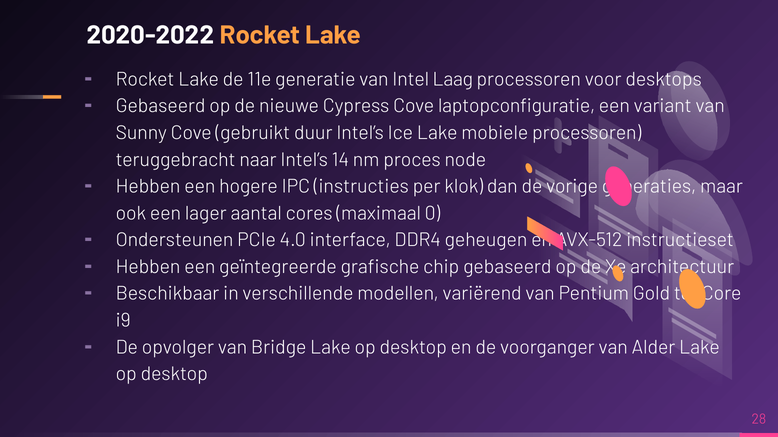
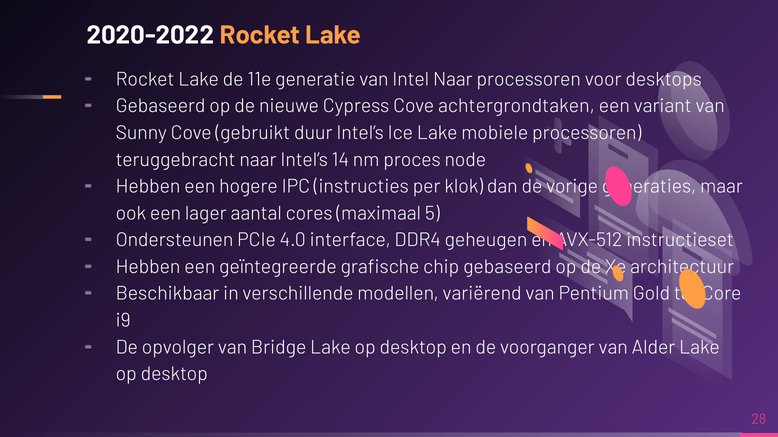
Intel Laag: Laag -> Naar (453, 79)
laptopconfiguratie: laptopconfiguratie -> achtergrondtaken (516, 106)
0: 0 -> 5 (432, 214)
